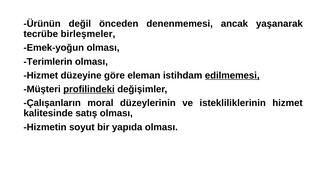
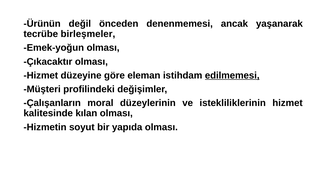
Terimlerin: Terimlerin -> Çıkacaktır (48, 61)
profilindeki underline: present -> none (89, 89)
satış: satış -> kılan (86, 113)
